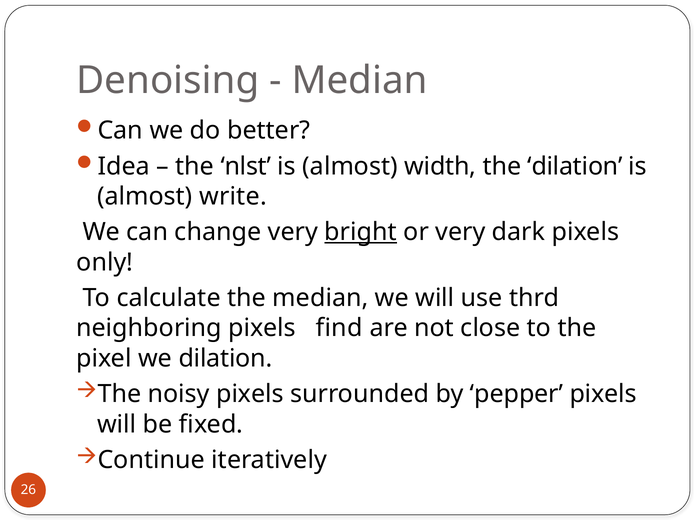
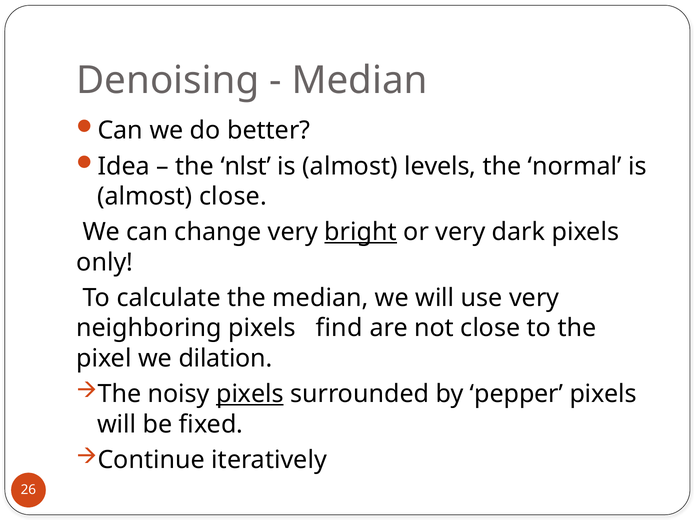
width: width -> levels (440, 166)
the dilation: dilation -> normal (575, 166)
almost write: write -> close (233, 196)
use thrd: thrd -> very (534, 298)
pixels underline: none -> present (250, 394)
